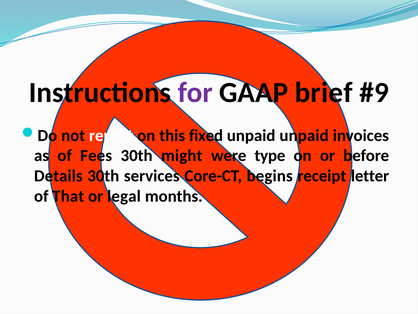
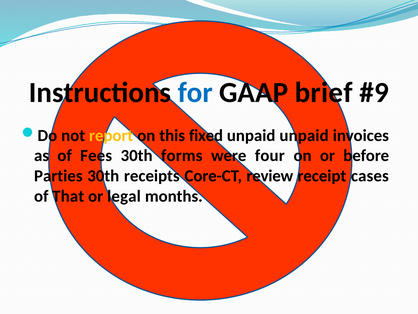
for colour: purple -> blue (195, 93)
report colour: white -> yellow (111, 135)
might: might -> forms (182, 155)
type: type -> four (270, 155)
Details: Details -> Parties (58, 176)
services: services -> receipts (152, 176)
begins: begins -> review (270, 176)
letter: letter -> cases (370, 176)
